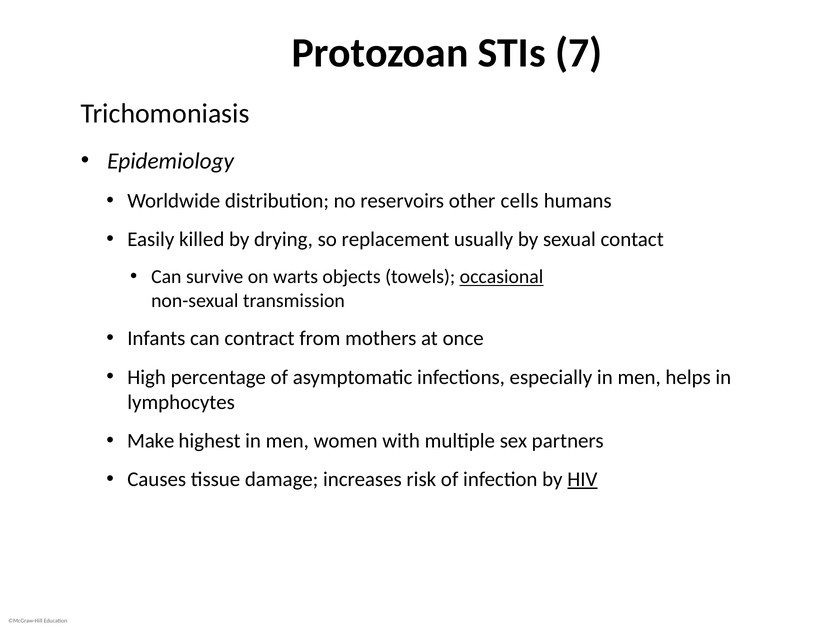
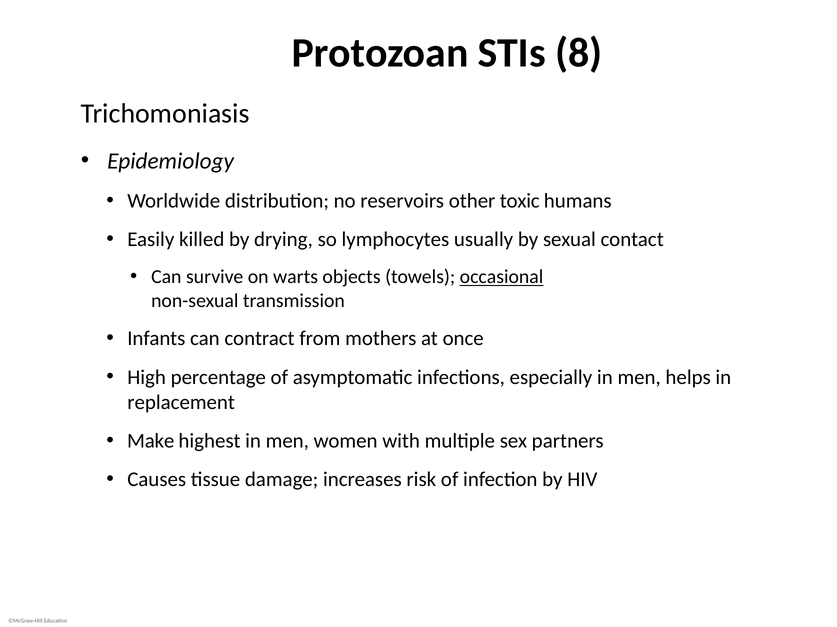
7: 7 -> 8 (579, 53)
cells: cells -> toxic (520, 201)
replacement: replacement -> lymphocytes (395, 240)
lymphocytes: lymphocytes -> replacement (181, 403)
HIV underline: present -> none (582, 480)
